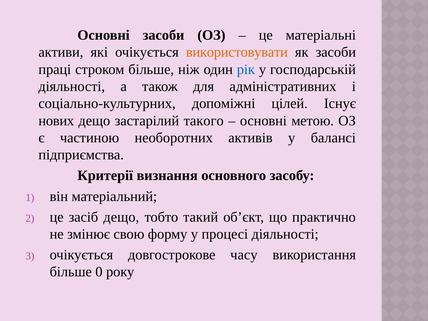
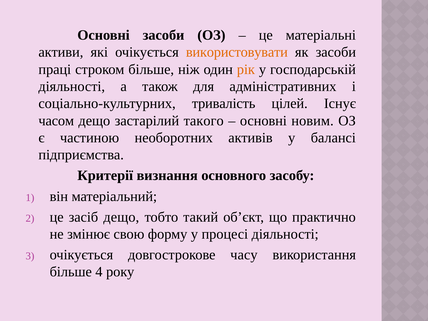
рік colour: blue -> orange (246, 69)
допоміжні: допоміжні -> тривалість (224, 104)
нових: нових -> часом (56, 121)
метою: метою -> новим (313, 121)
0: 0 -> 4 (99, 272)
